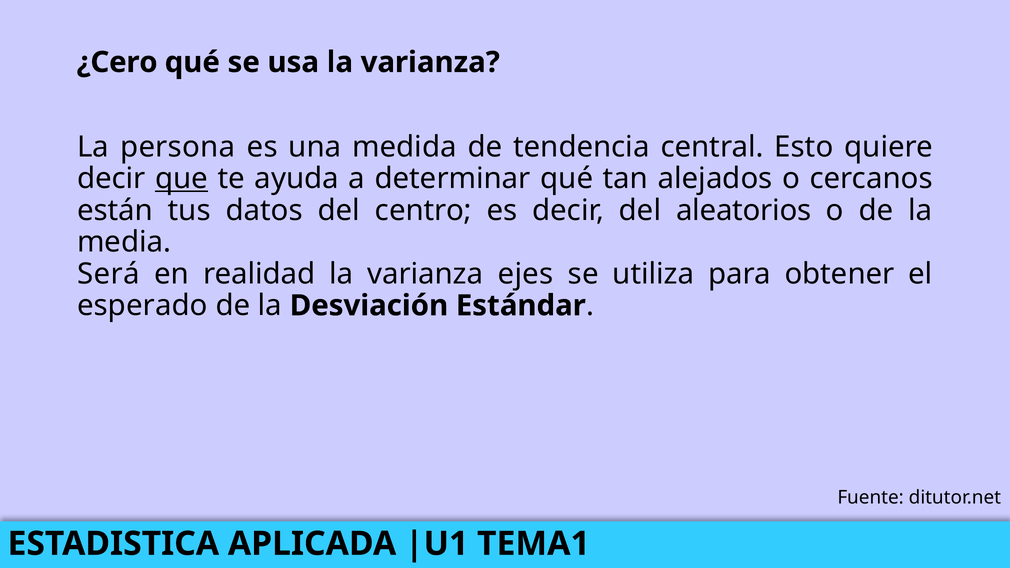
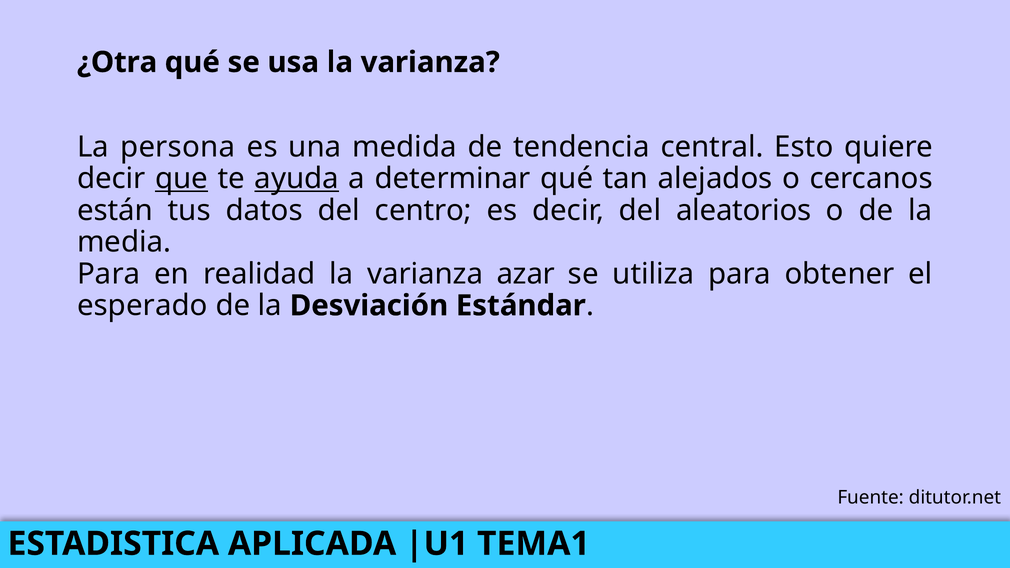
¿Cero: ¿Cero -> ¿Otra (117, 62)
ayuda underline: none -> present (297, 179)
Será: Será -> Para (109, 274)
ejes: ejes -> azar (526, 274)
